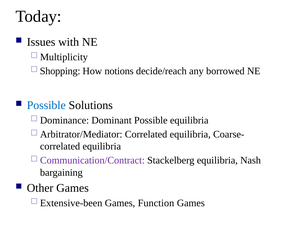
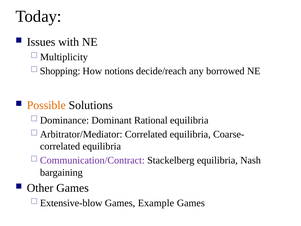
Possible colour: blue -> orange (46, 105)
Dominant Possible: Possible -> Rational (151, 120)
Extensive-been: Extensive-been -> Extensive-blow (71, 203)
Function: Function -> Example (156, 203)
